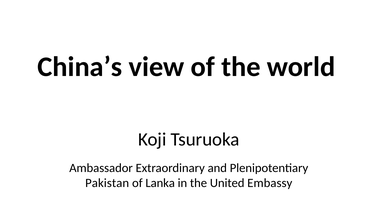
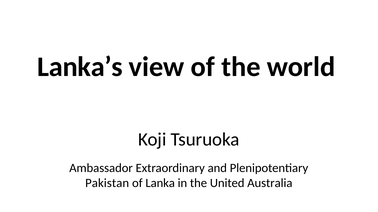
China’s: China’s -> Lanka’s (80, 67)
Embassy: Embassy -> Australia (270, 184)
